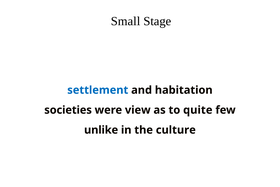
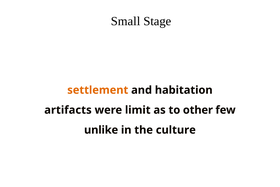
settlement colour: blue -> orange (98, 90)
societies: societies -> artifacts (68, 110)
view: view -> limit (138, 110)
quite: quite -> other (198, 110)
